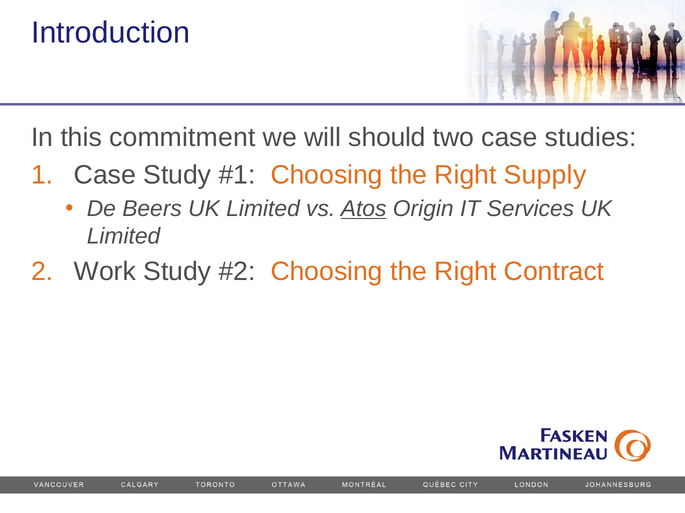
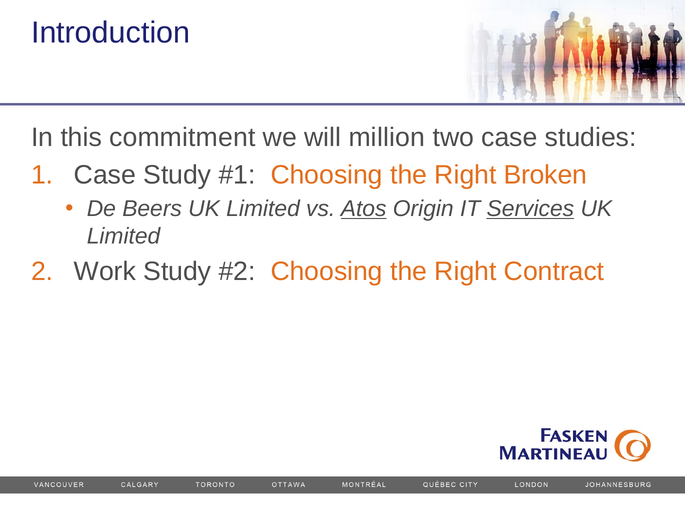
should: should -> million (387, 138)
Supply: Supply -> Broken (545, 175)
Services underline: none -> present (530, 209)
